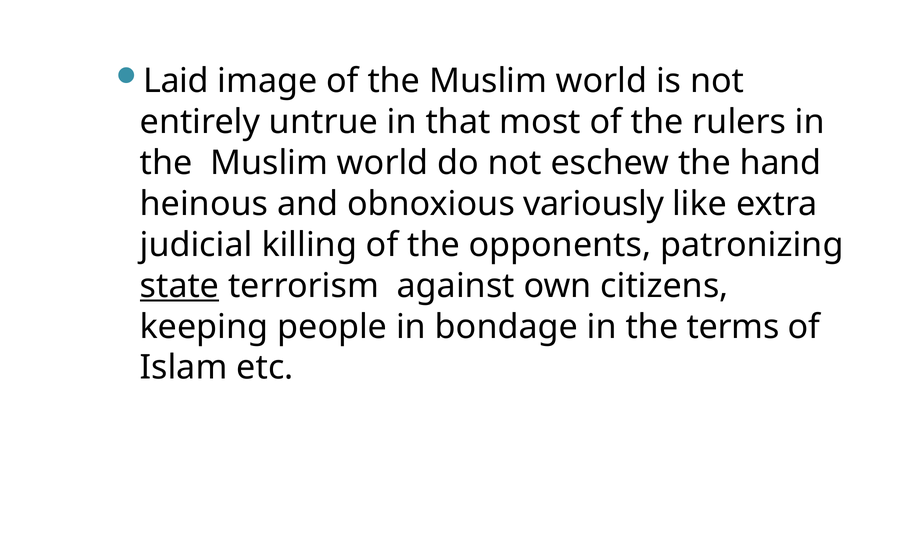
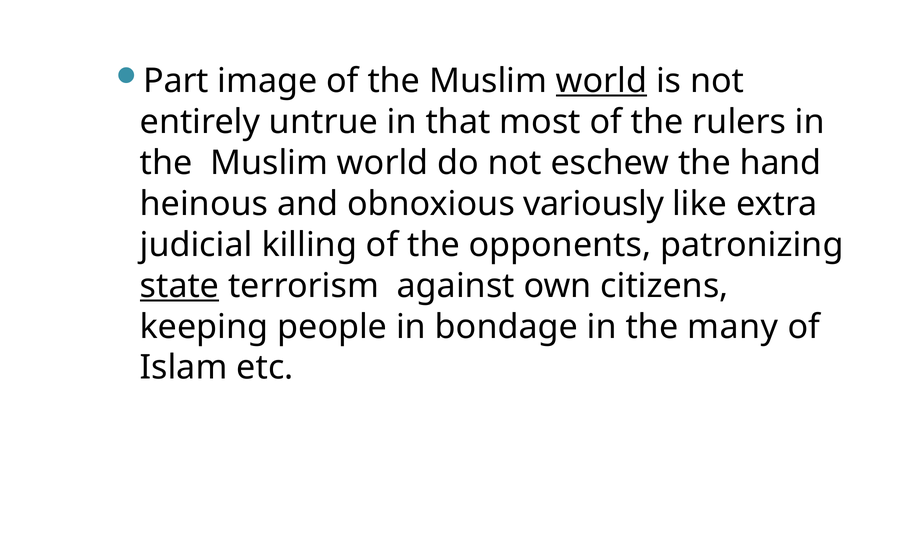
Laid: Laid -> Part (176, 81)
world underline: none -> present (602, 81)
terms: terms -> many (733, 327)
